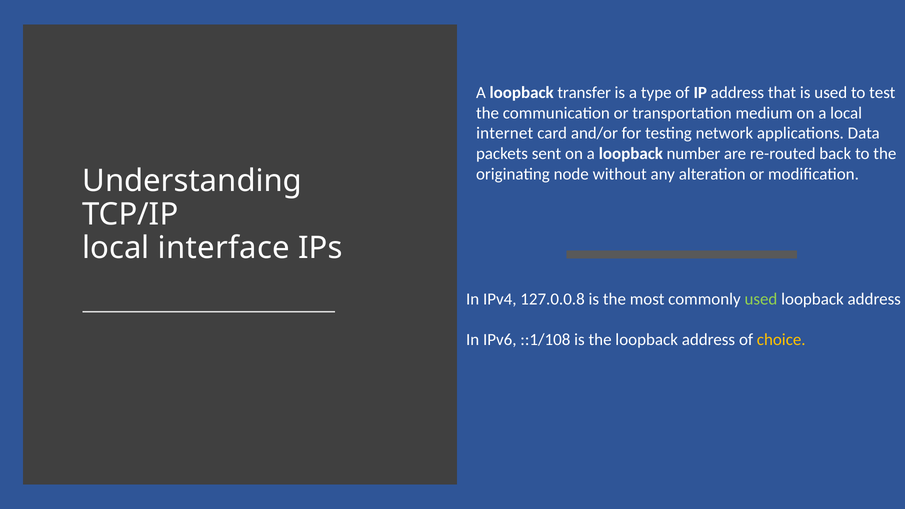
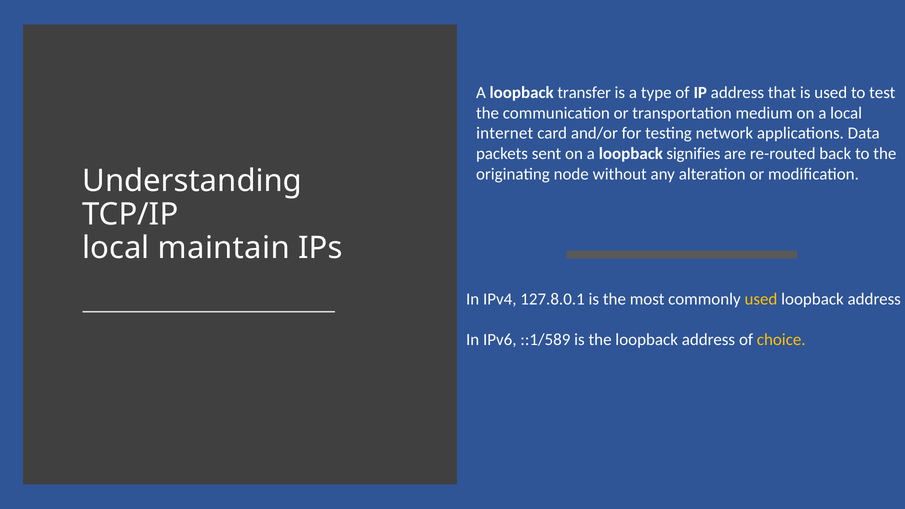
number: number -> signifies (693, 154)
interface: interface -> maintain (224, 248)
127.0.0.8: 127.0.0.8 -> 127.8.0.1 (553, 299)
used colour: light green -> yellow (761, 299)
::1/108: ::1/108 -> ::1/589 (545, 340)
